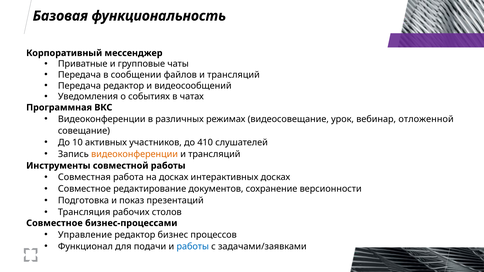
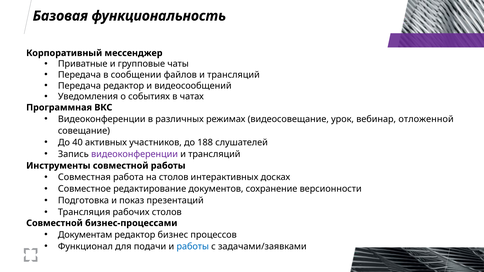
10: 10 -> 40 (78, 143)
410: 410 -> 188 (205, 143)
видеоконференции colour: orange -> purple (135, 154)
на досках: досках -> столов (174, 177)
Совместное: Совместное -> Совместной (54, 223)
Управление: Управление -> Документам (85, 235)
